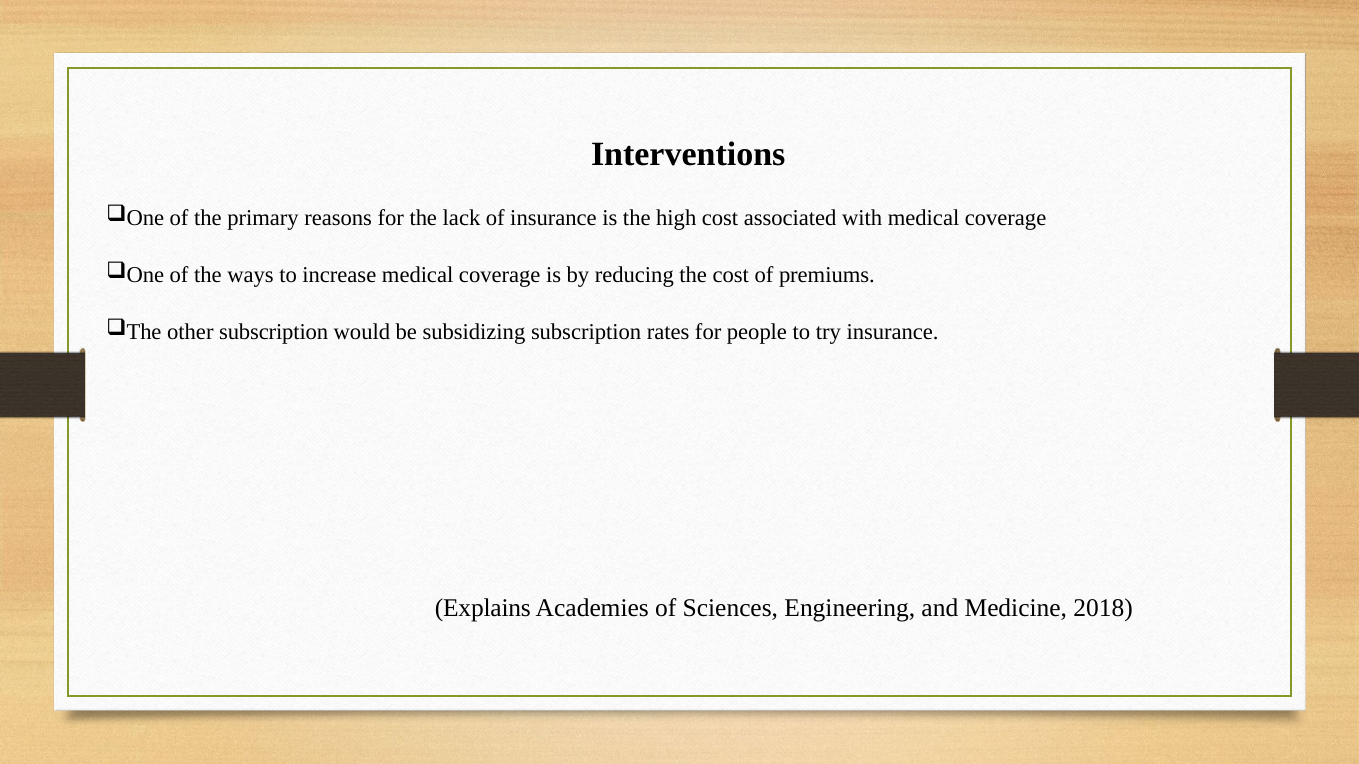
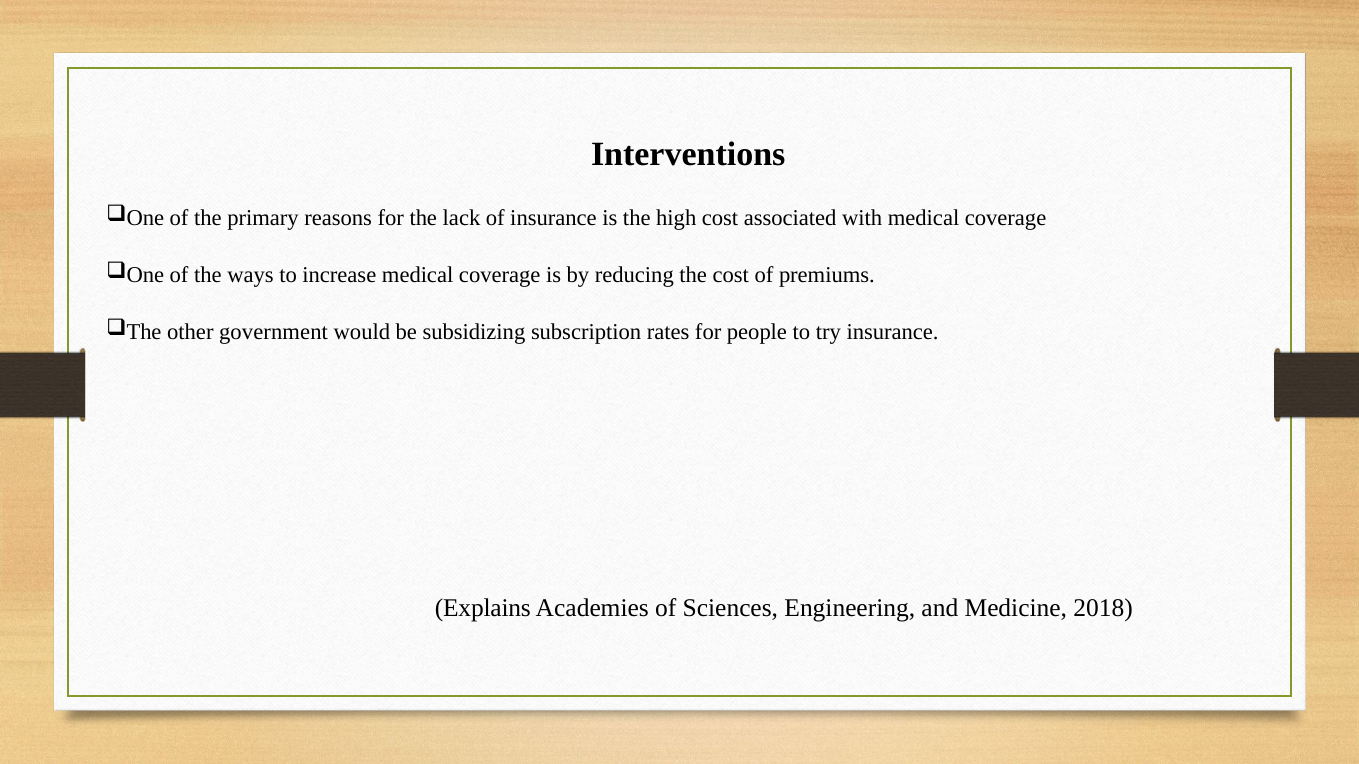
other subscription: subscription -> government (274, 332)
